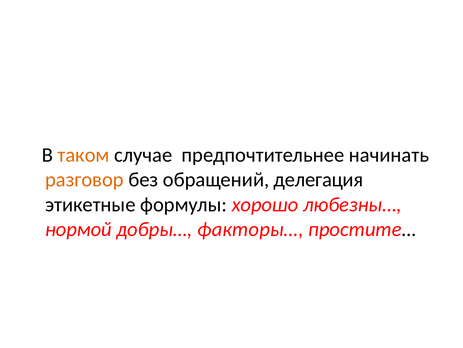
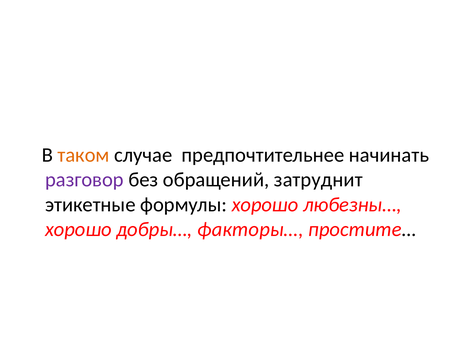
разговор colour: orange -> purple (84, 179)
делегация: делегация -> затруднит (318, 179)
нормой: нормой -> хорошо (78, 229)
